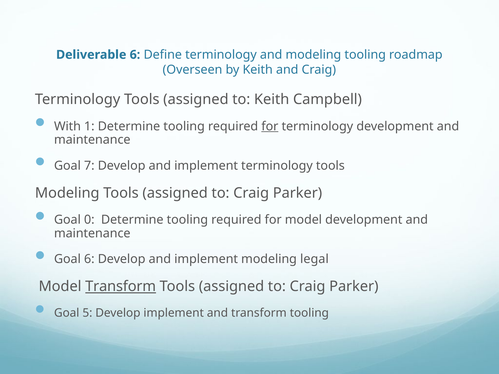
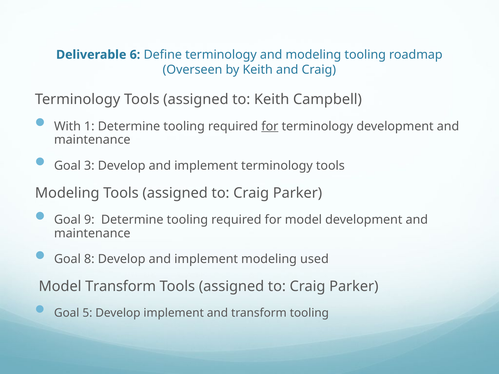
7: 7 -> 3 (89, 166)
0: 0 -> 9 (89, 220)
Goal 6: 6 -> 8 (89, 259)
legal: legal -> used (314, 259)
Transform underline: present -> none (121, 287)
